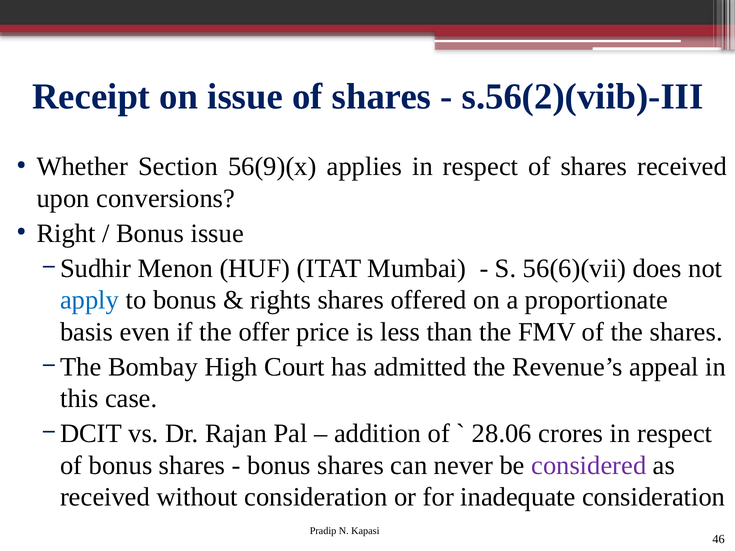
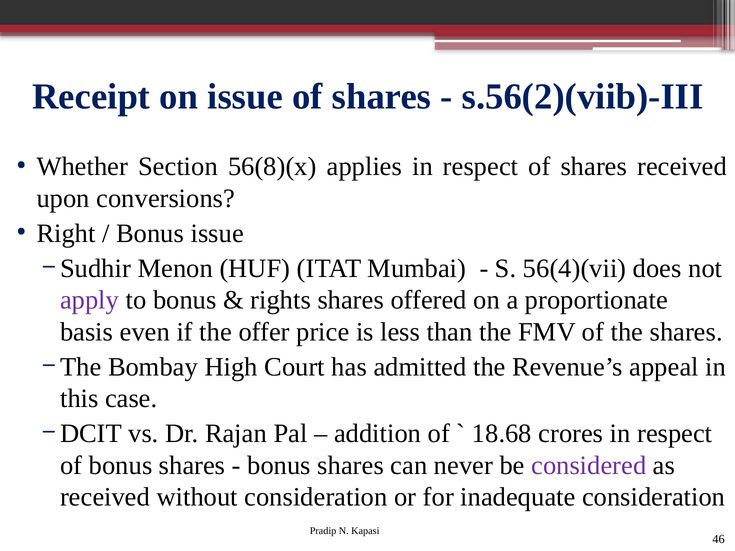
56(9)(x: 56(9)(x -> 56(8)(x (272, 167)
56(6)(vii: 56(6)(vii -> 56(4)(vii (575, 268)
apply colour: blue -> purple (90, 300)
28.06: 28.06 -> 18.68 (502, 434)
